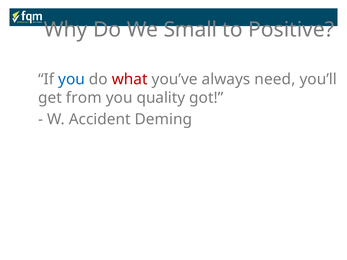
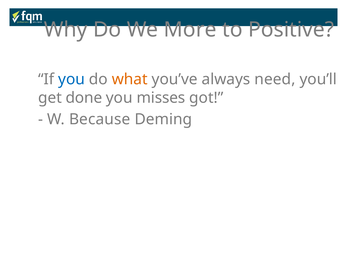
Small: Small -> More (190, 30)
what colour: red -> orange (130, 79)
from: from -> done (84, 98)
quality: quality -> misses (161, 98)
Accident: Accident -> Because (100, 120)
